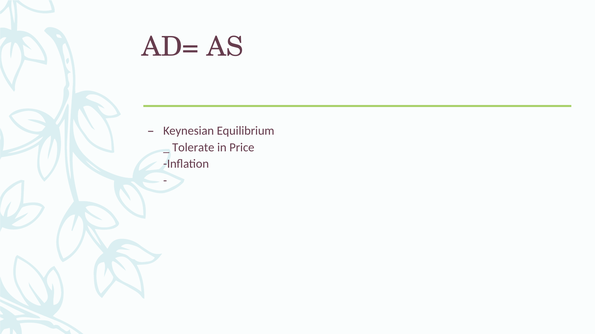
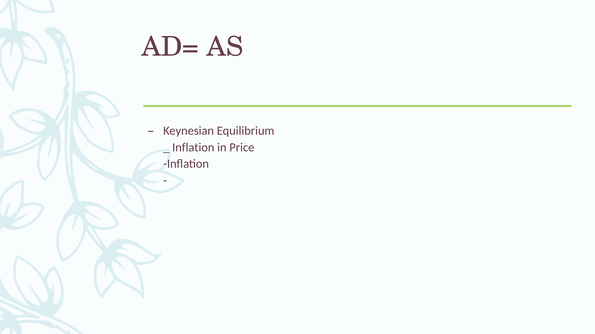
Tolerate: Tolerate -> Inflation (193, 148)
